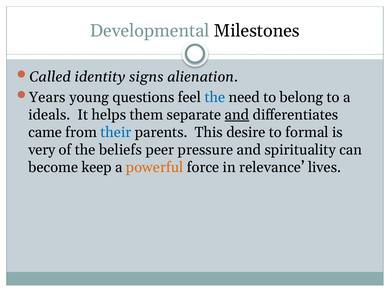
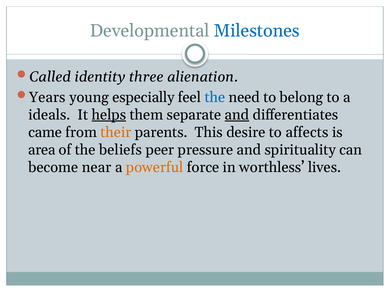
Milestones colour: black -> blue (257, 31)
signs: signs -> three (146, 77)
questions: questions -> especially (143, 97)
helps underline: none -> present (109, 115)
their colour: blue -> orange (116, 132)
formal: formal -> affects (307, 132)
very: very -> area (42, 150)
keep: keep -> near (97, 168)
relevance: relevance -> worthless (272, 168)
